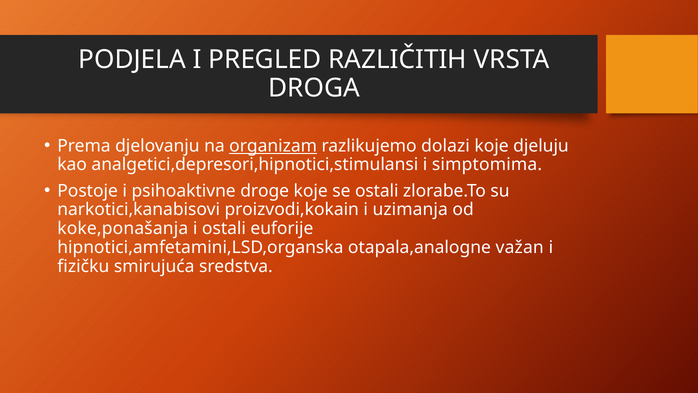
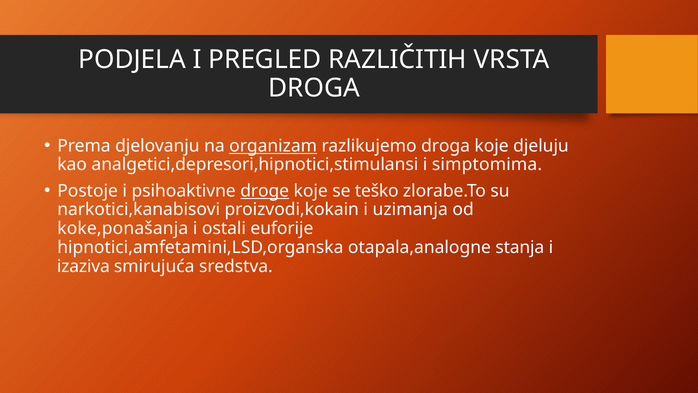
razlikujemo dolazi: dolazi -> droga (446, 146)
droge underline: none -> present (265, 191)
se ostali: ostali -> teško (377, 191)
važan: važan -> stanja (520, 247)
fizičku: fizičku -> izaziva (83, 266)
